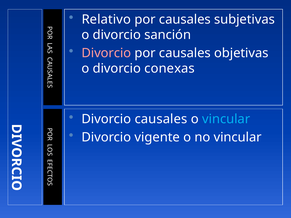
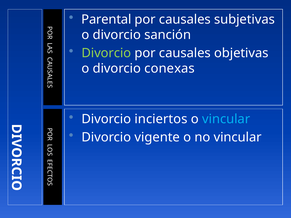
Relativo: Relativo -> Parental (106, 19)
Divorcio colour: pink -> light green (106, 53)
Divorcio causales: causales -> inciertos (161, 119)
